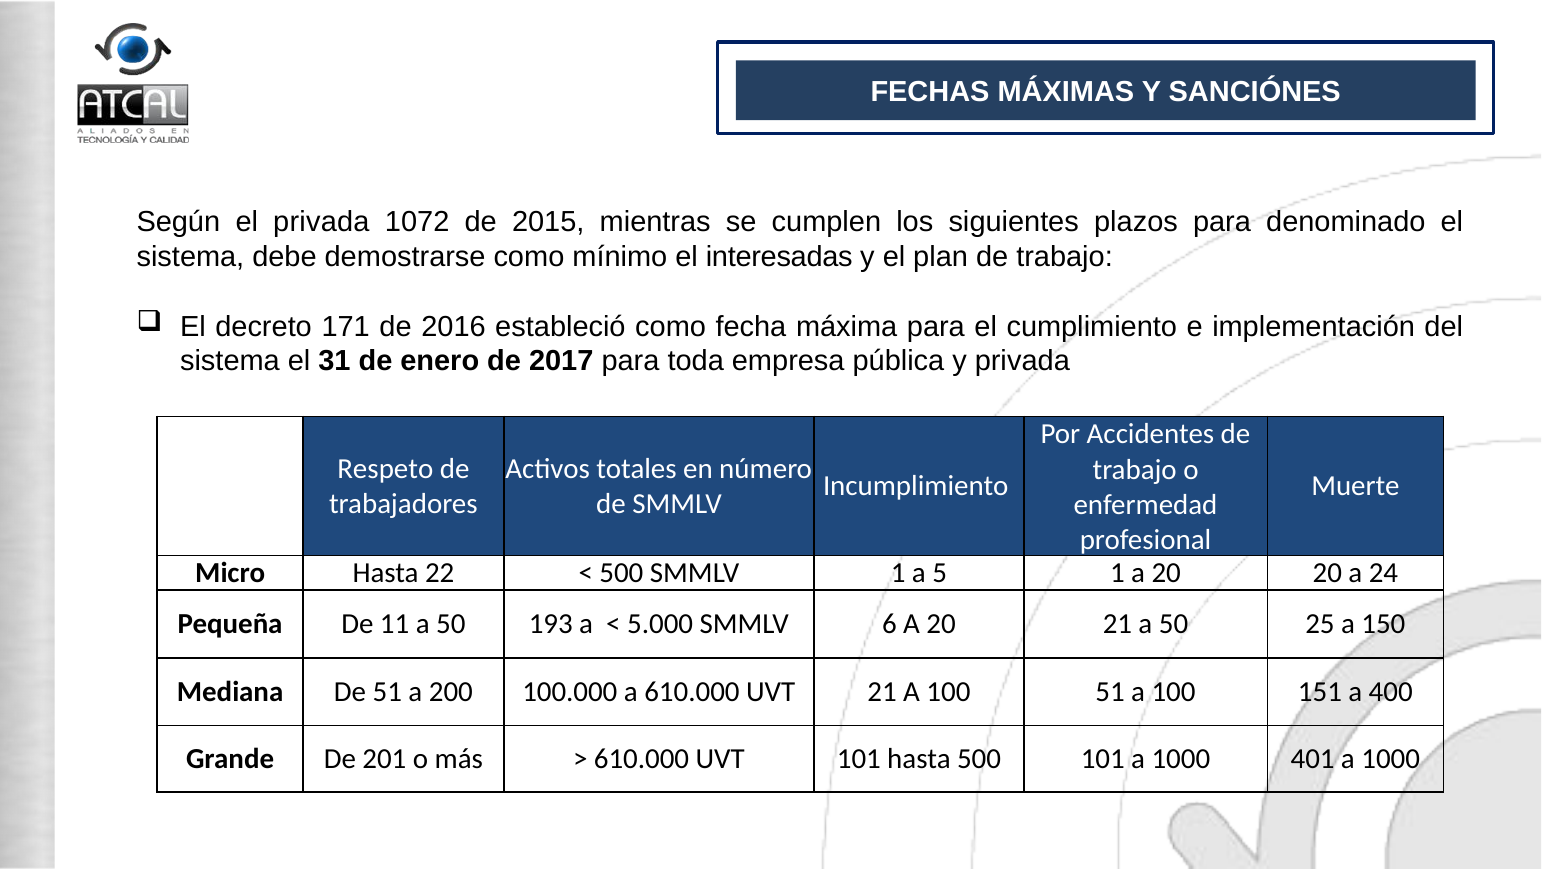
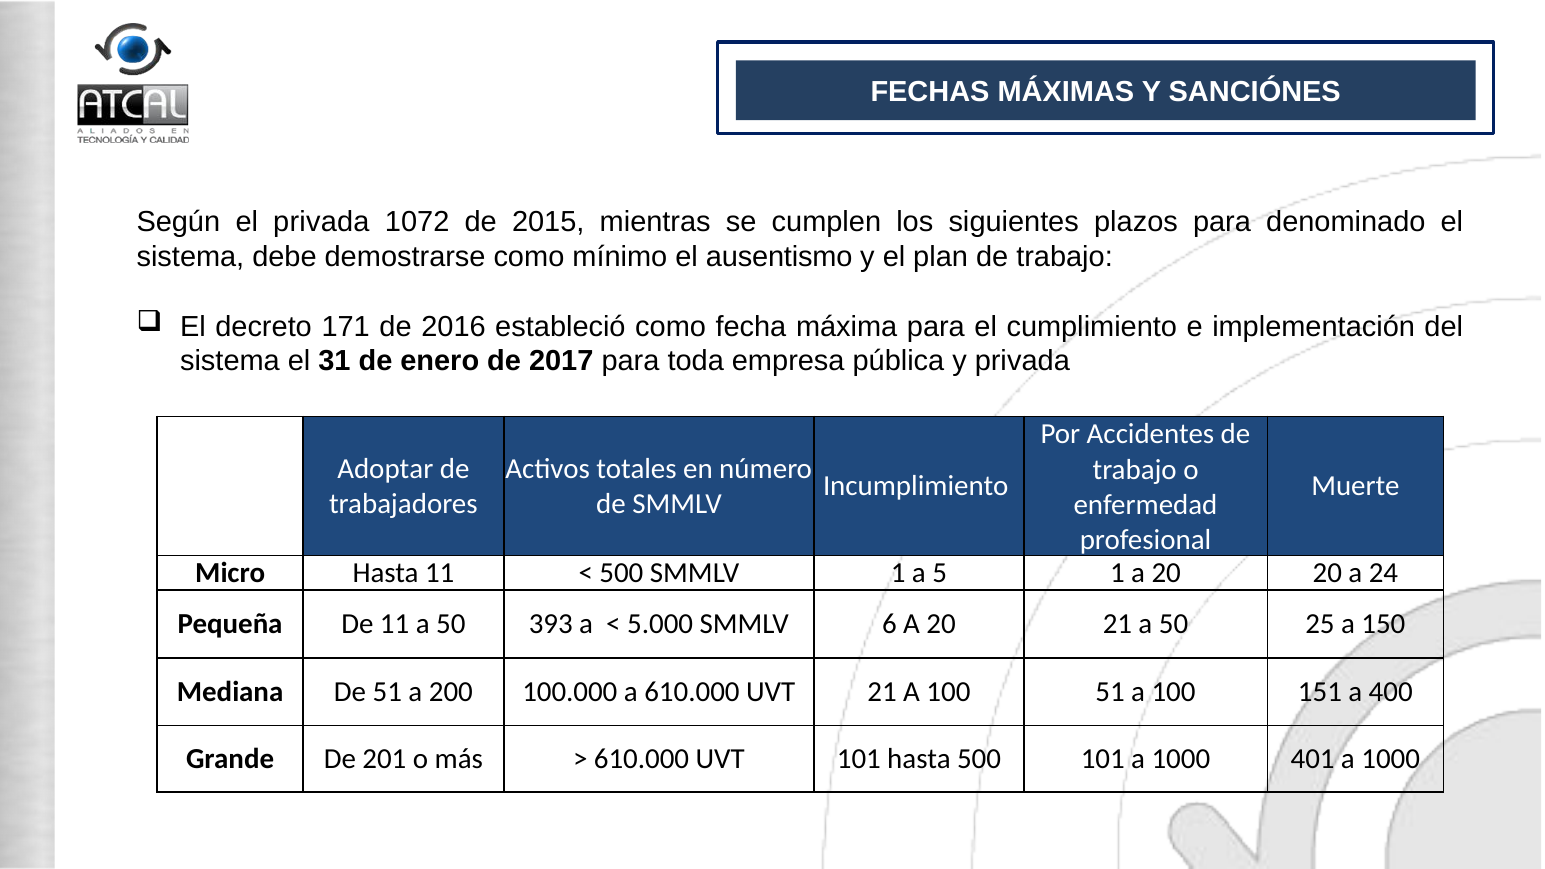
interesadas: interesadas -> ausentismo (779, 257)
Respeto: Respeto -> Adoptar (385, 468)
Hasta 22: 22 -> 11 (440, 573)
193: 193 -> 393 (551, 624)
